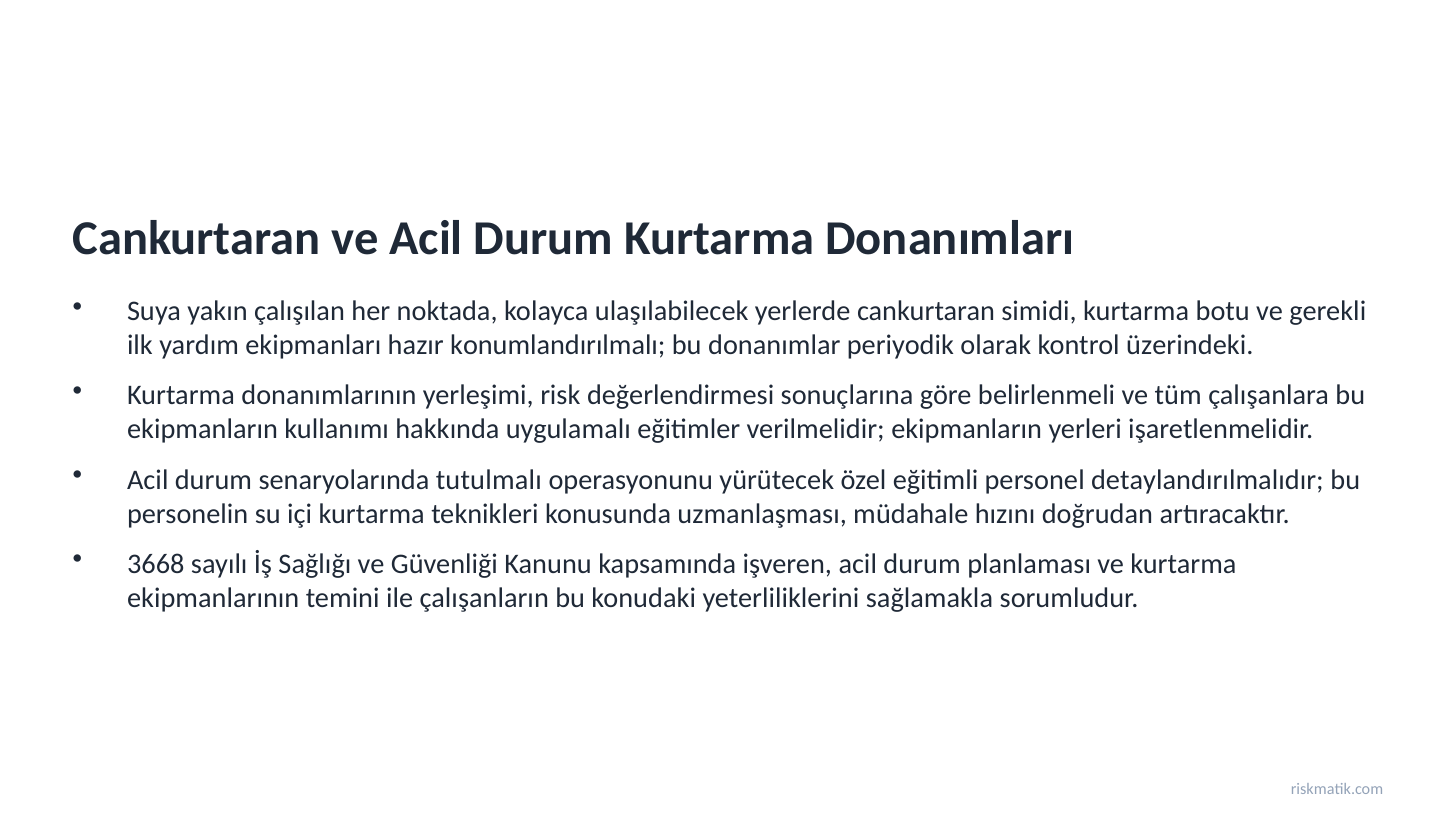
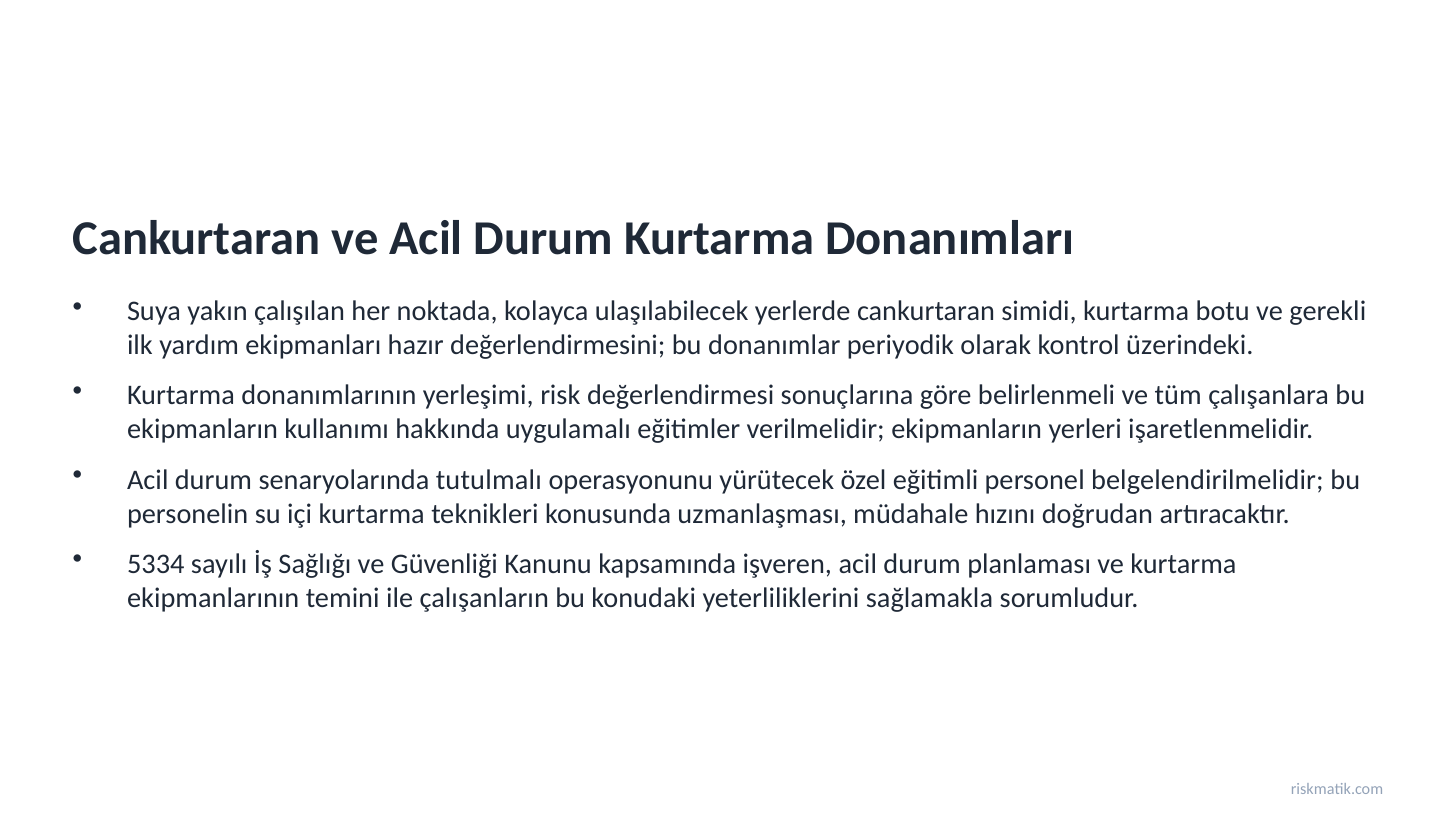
konumlandırılmalı: konumlandırılmalı -> değerlendirmesini (558, 345)
detaylandırılmalıdır: detaylandırılmalıdır -> belgelendirilmelidir (1207, 480)
3668: 3668 -> 5334 (156, 564)
